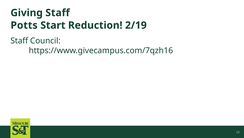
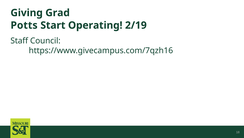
Giving Staff: Staff -> Grad (58, 13)
Reduction: Reduction -> Operating (95, 25)
